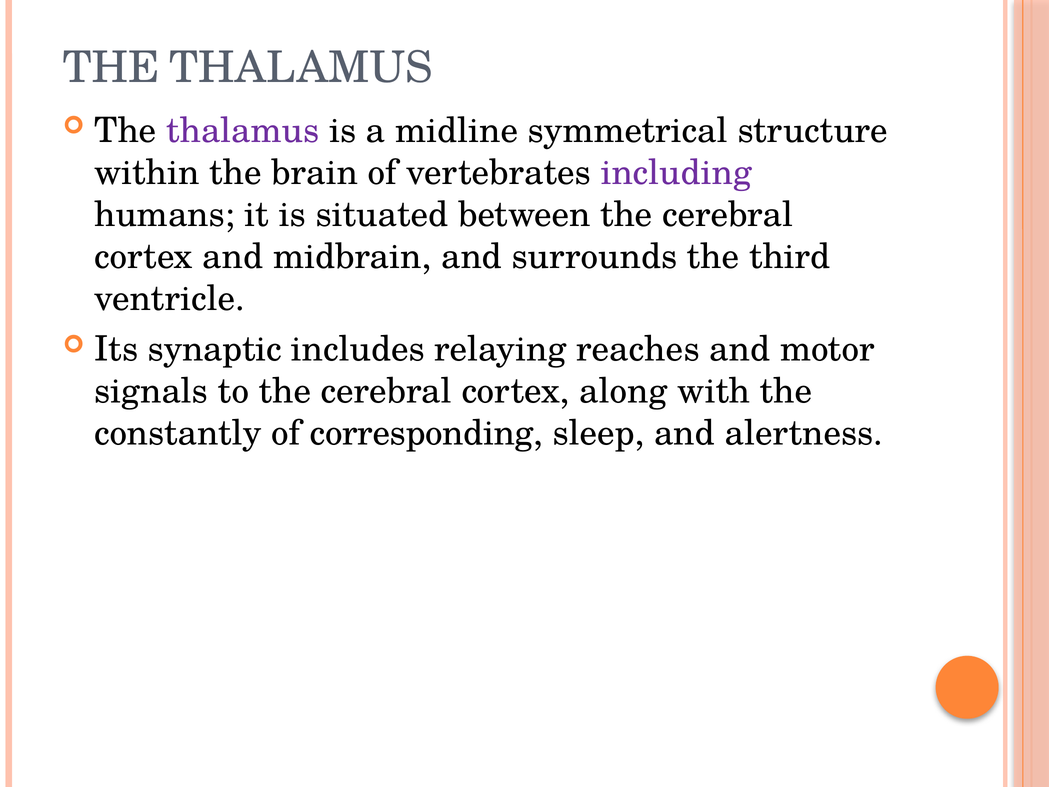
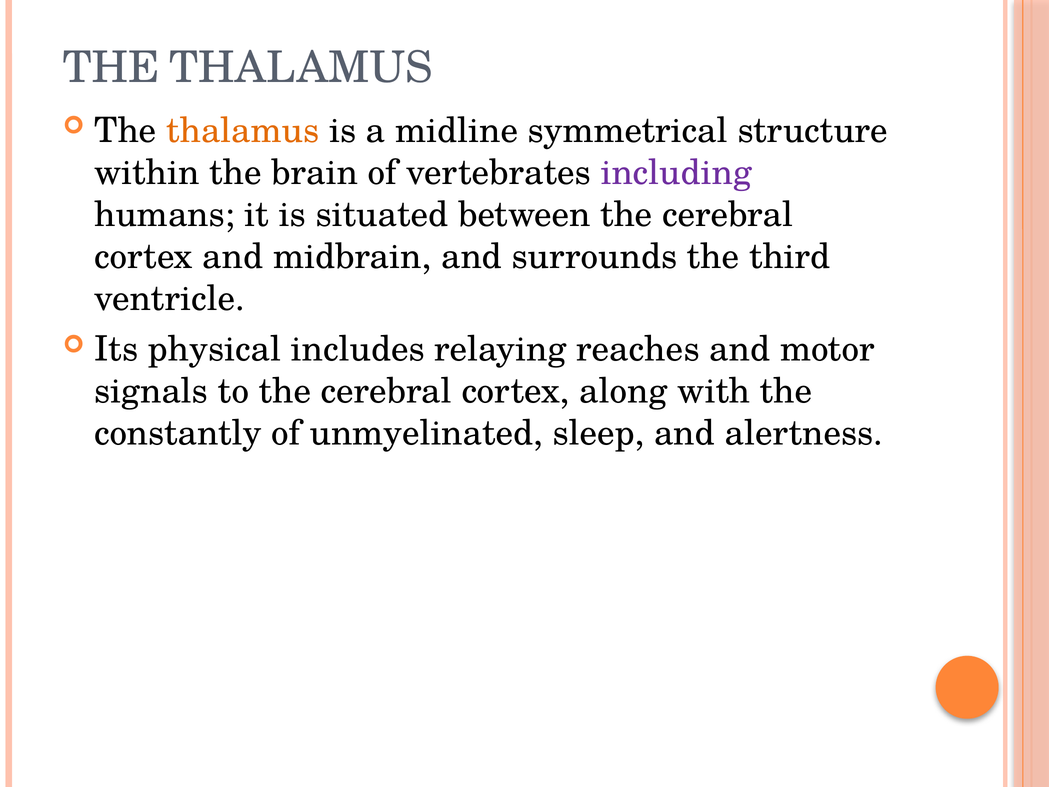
thalamus colour: purple -> orange (243, 131)
synaptic: synaptic -> physical (215, 349)
corresponding: corresponding -> unmyelinated (426, 433)
